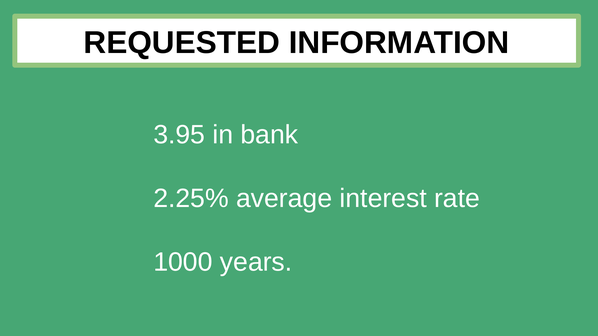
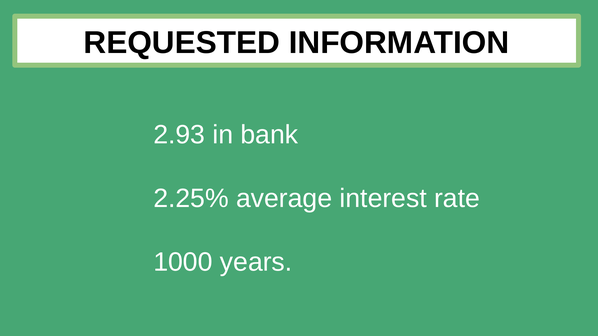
3.95: 3.95 -> 2.93 (179, 135)
